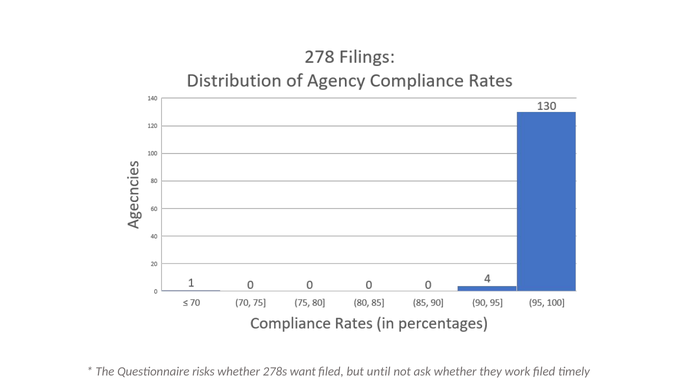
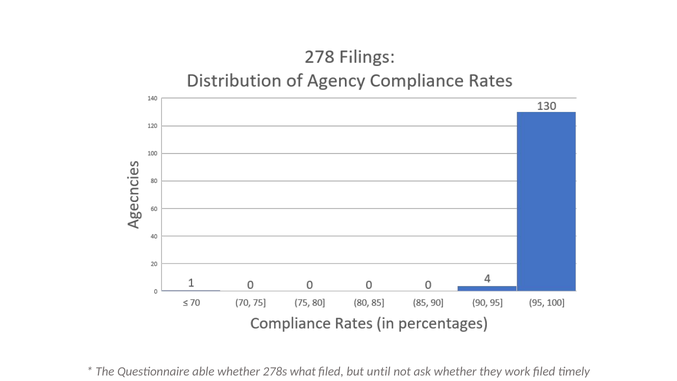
risks: risks -> able (203, 371)
want: want -> what (303, 371)
